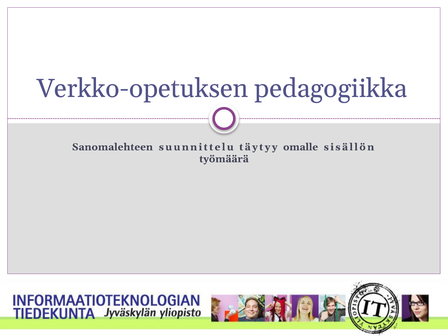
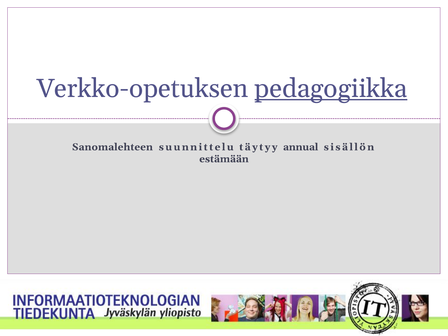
pedagogiikka underline: none -> present (331, 88)
omalle: omalle -> annual (301, 147)
työmäärä: työmäärä -> estämään (224, 159)
